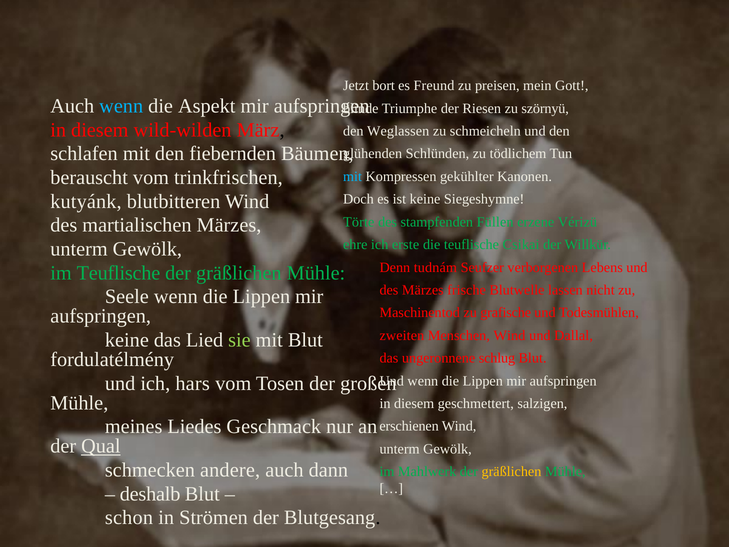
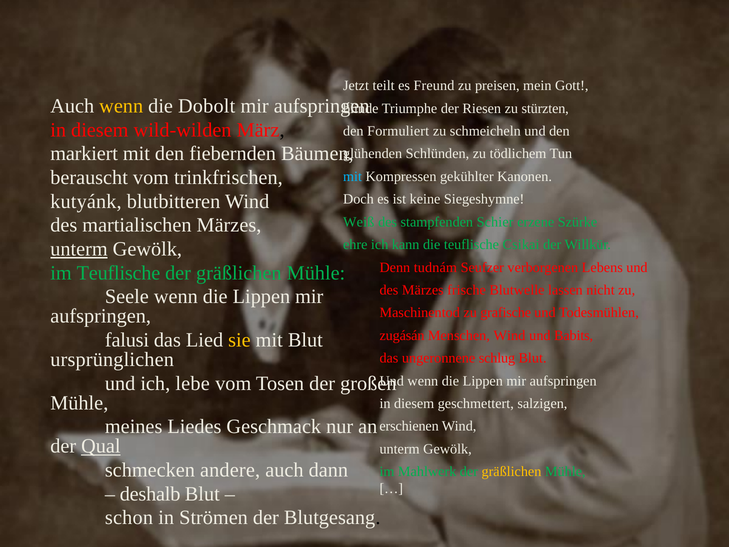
bort: bort -> teilt (384, 86)
wenn colour: light blue -> yellow (121, 106)
Aspekt: Aspekt -> Dobolt (207, 106)
szörnyü: szörnyü -> stürzten (545, 108)
Weglassen: Weglassen -> Formuliert (398, 131)
schlafen: schlafen -> markiert (84, 154)
Törte: Törte -> Weiß (359, 222)
Füllen: Füllen -> Schier (495, 222)
Vérizü: Vérizü -> Szürke (577, 222)
erste: erste -> kann (406, 245)
unterm underline: none -> present (79, 249)
zweiten: zweiten -> zugásán (402, 335)
Dallal: Dallal -> Babits (574, 335)
keine: keine -> falusi (127, 340)
sie colour: light green -> yellow (239, 340)
fordulatélmény: fordulatélmény -> ursprünglichen (112, 359)
hars: hars -> lebe (193, 383)
